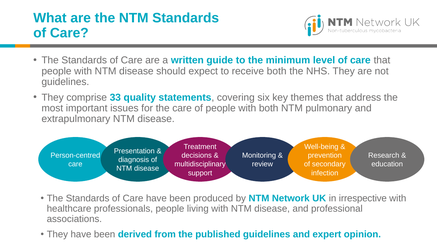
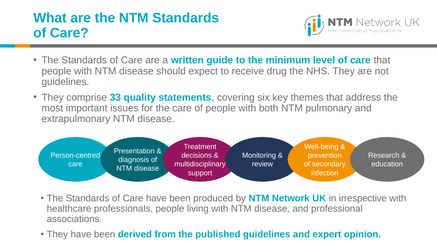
receive both: both -> drug (277, 71)
